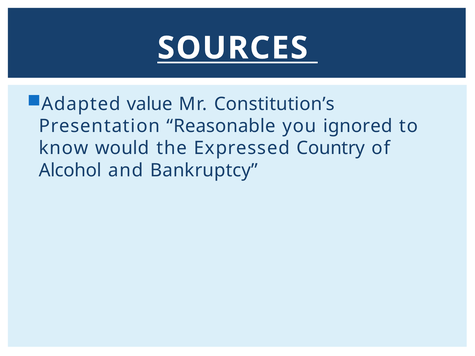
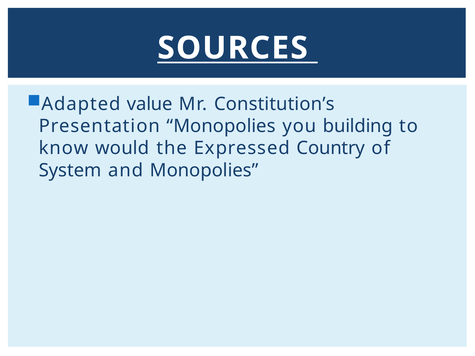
Presentation Reasonable: Reasonable -> Monopolies (221, 126)
ignored: ignored -> building (358, 126)
Alcohol: Alcohol -> System (70, 170)
and Bankruptcy: Bankruptcy -> Monopolies (204, 170)
